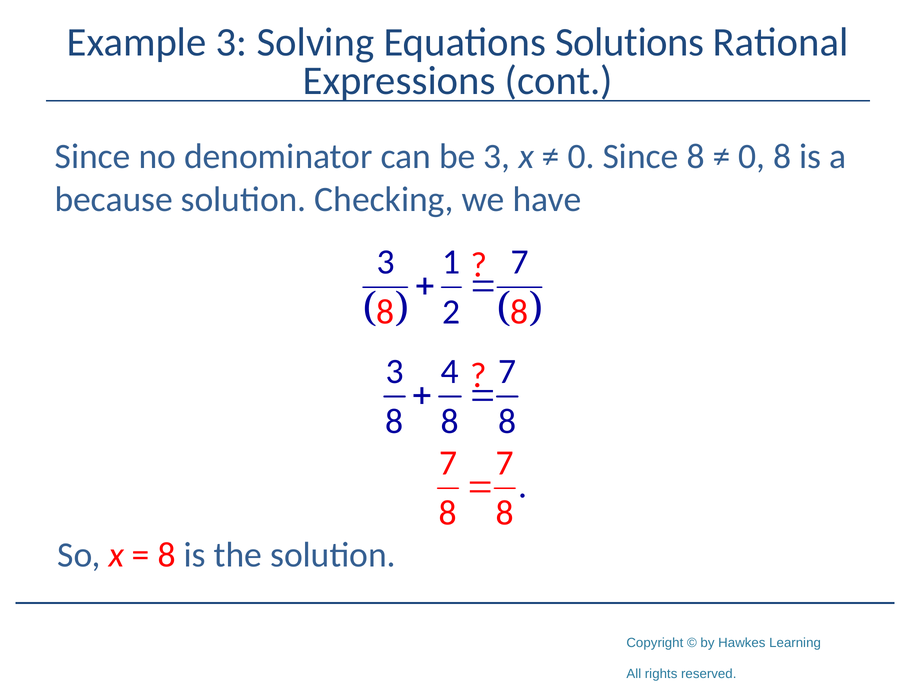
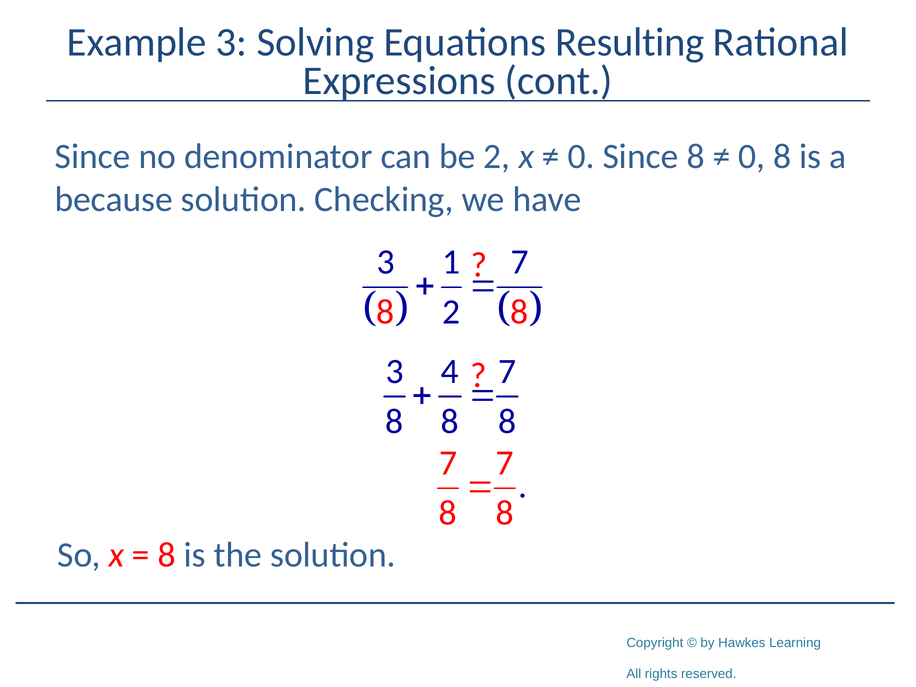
Solutions: Solutions -> Resulting (630, 42)
be 3: 3 -> 2 (497, 157)
